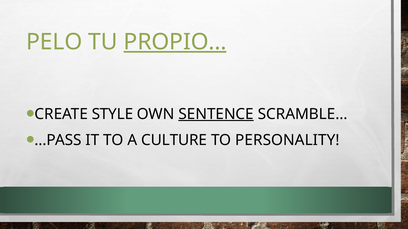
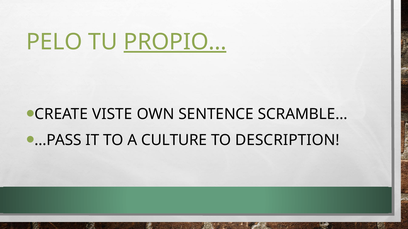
STYLE: STYLE -> VISTE (112, 114)
SENTENCE underline: present -> none (216, 114)
PERSONALITY: PERSONALITY -> DESCRIPTION (287, 140)
